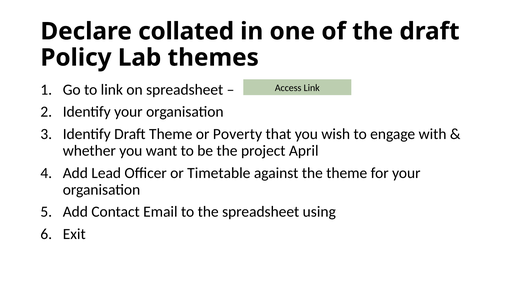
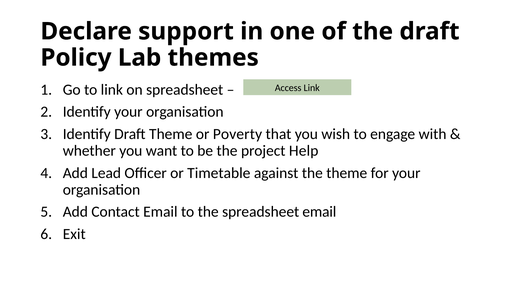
collated: collated -> support (186, 31)
April: April -> Help (304, 151)
spreadsheet using: using -> email (319, 212)
